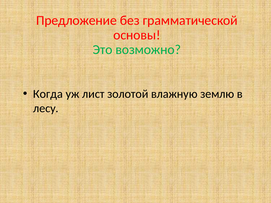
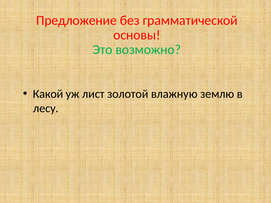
Когда: Когда -> Какой (48, 94)
